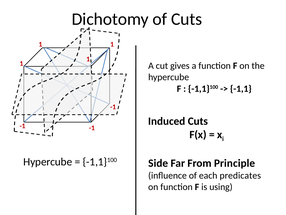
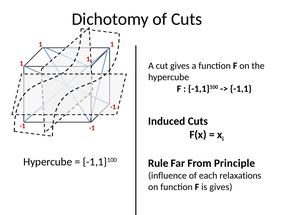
Side: Side -> Rule (158, 163)
predicates: predicates -> relaxations (240, 175)
is using: using -> gives (221, 187)
